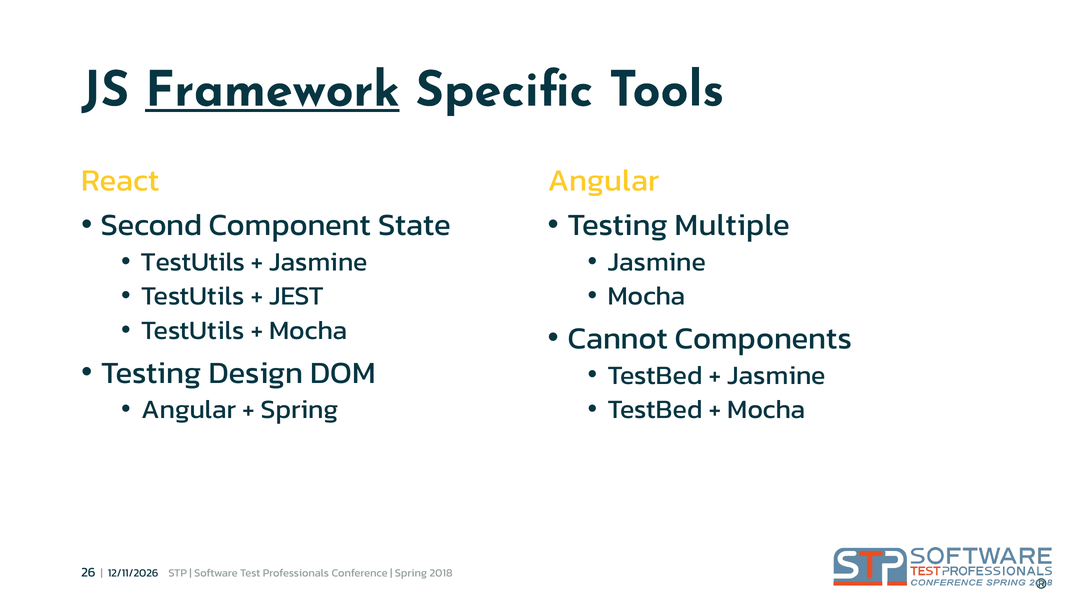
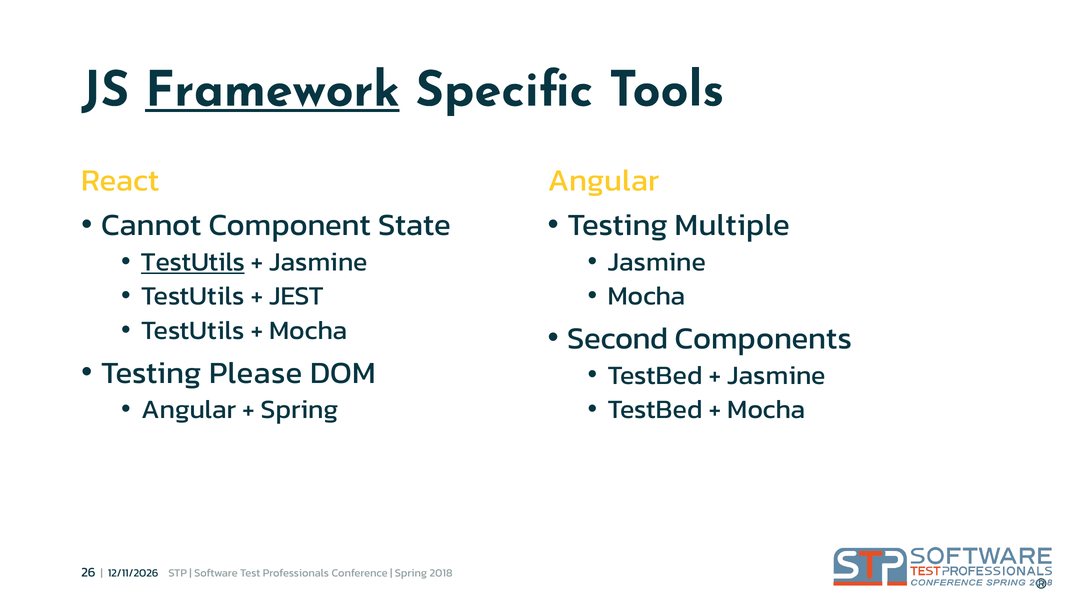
Second: Second -> Cannot (151, 225)
TestUtils underline: none -> present (193, 262)
Cannot: Cannot -> Second (618, 338)
Design: Design -> Please (256, 373)
